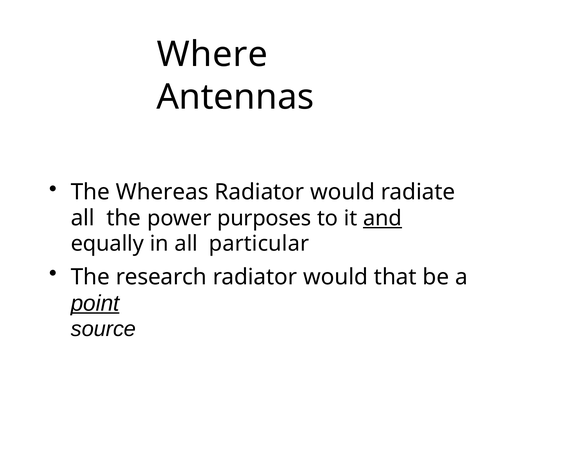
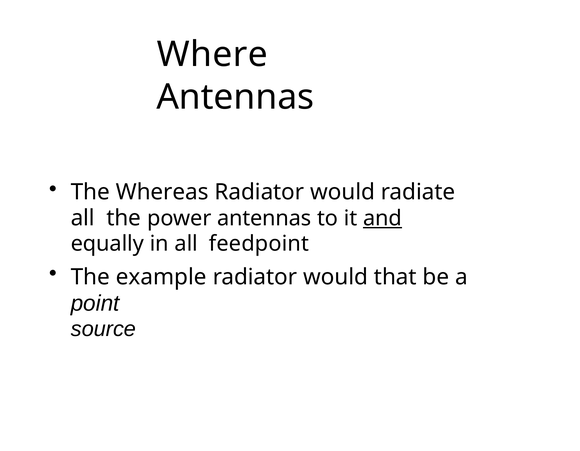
power purposes: purposes -> antennas (264, 218)
particular: particular -> feedpoint (259, 244)
research: research -> example (161, 277)
point underline: present -> none (95, 303)
